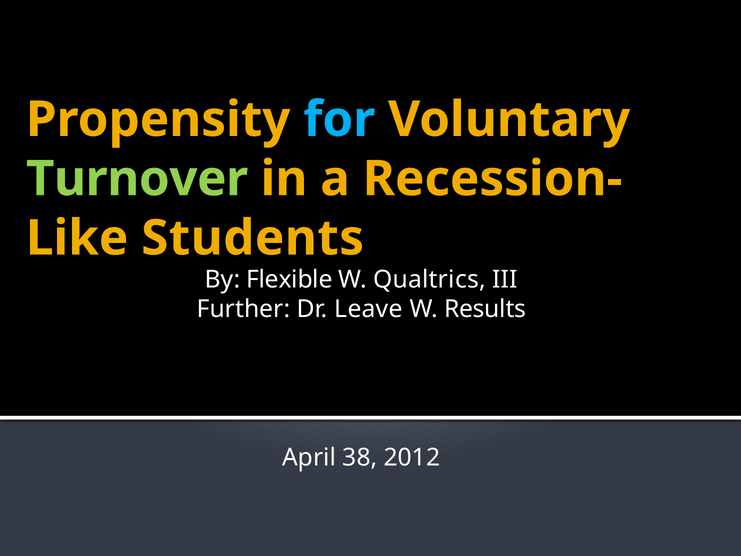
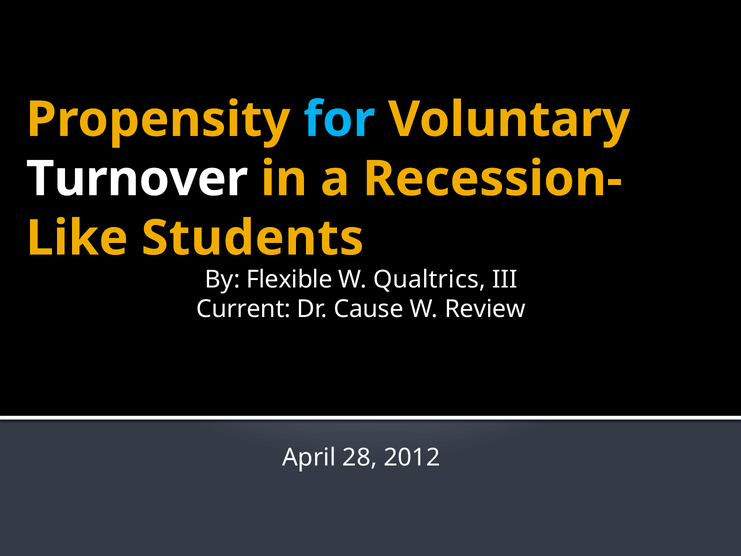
Turnover colour: light green -> white (137, 179)
Further: Further -> Current (244, 309)
Leave: Leave -> Cause (369, 309)
Results: Results -> Review (485, 309)
38: 38 -> 28 (360, 457)
